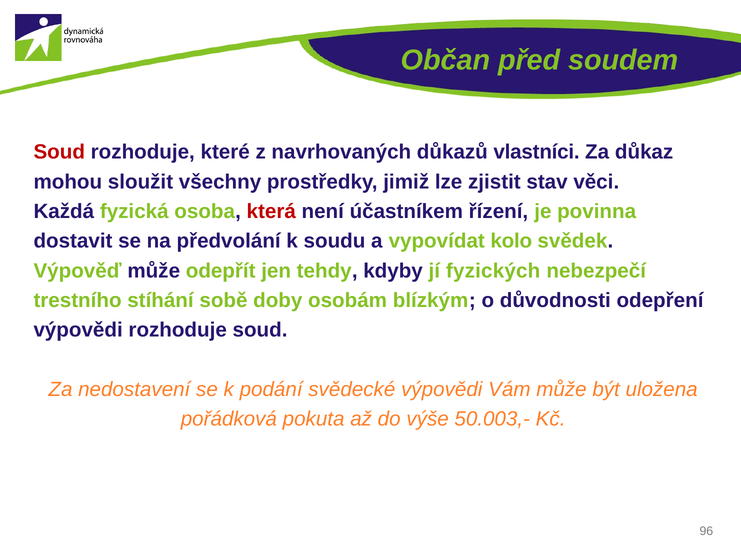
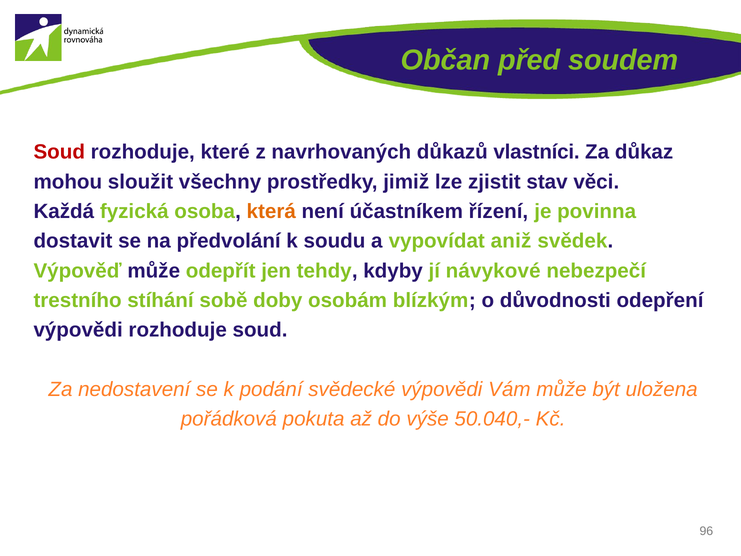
která colour: red -> orange (271, 211)
kolo: kolo -> aniž (511, 241)
fyzických: fyzických -> návykové (493, 271)
50.003,-: 50.003,- -> 50.040,- (492, 419)
